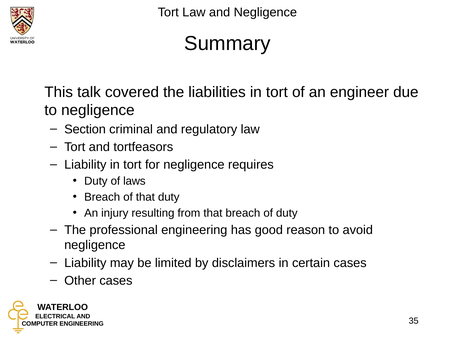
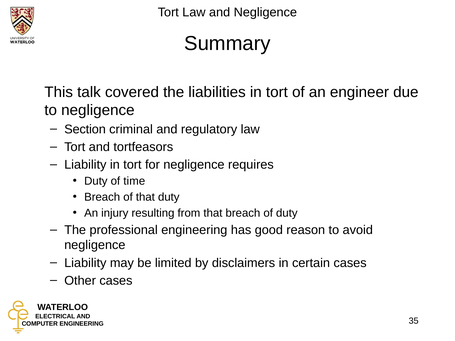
laws: laws -> time (134, 181)
